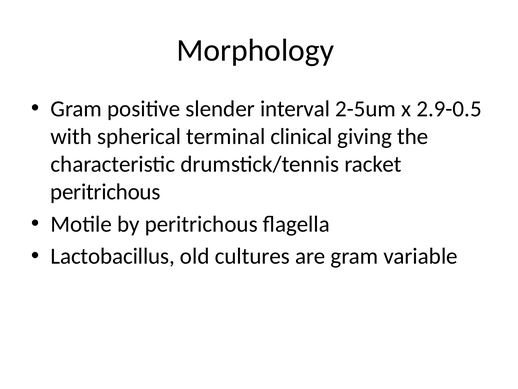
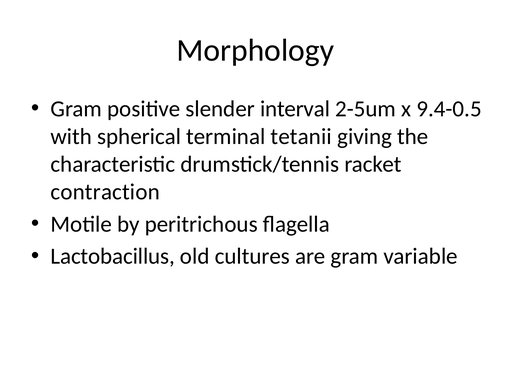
2.9-0.5: 2.9-0.5 -> 9.4-0.5 (449, 109)
clinical: clinical -> tetanii (301, 136)
peritrichous: peritrichous -> contraction (105, 192)
